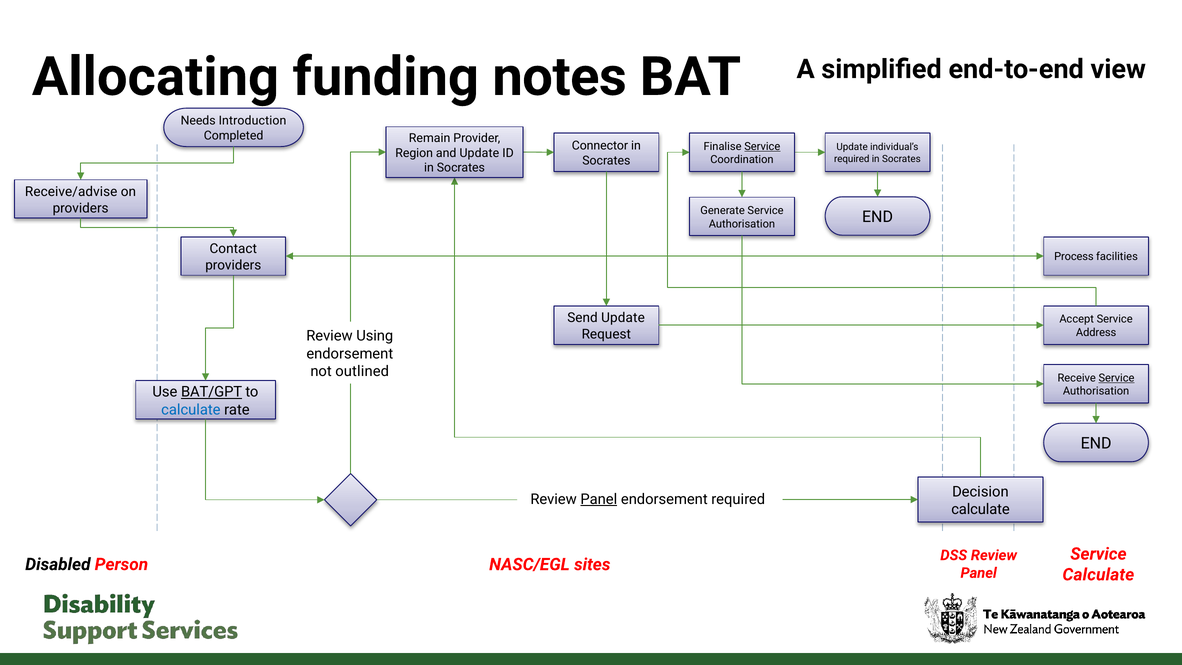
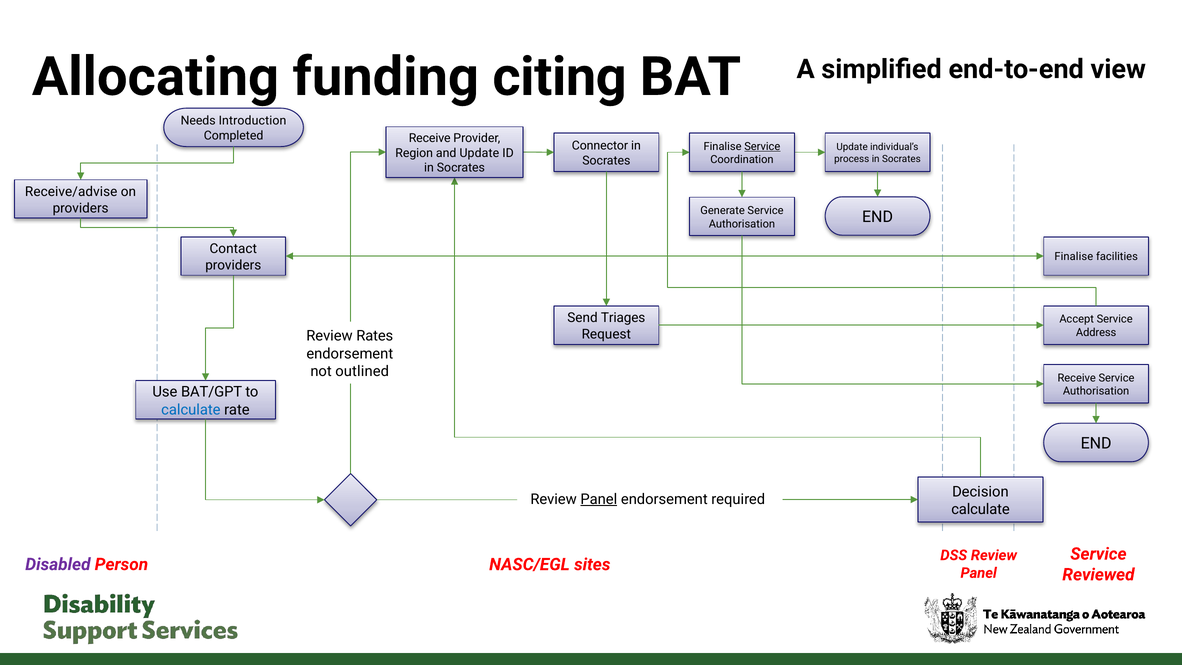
notes: notes -> citing (560, 77)
Remain: Remain -> Receive (430, 138)
required: required -> process (852, 159)
Process: Process -> Finalise (1074, 257)
Send Update: Update -> Triages (623, 318)
Using: Using -> Rates (375, 336)
Service underline: present -> none (1117, 378)
BAT/GPT underline: present -> none (212, 392)
Disabled colour: black -> purple (58, 564)
Calculate: Calculate -> Reviewed (1098, 575)
